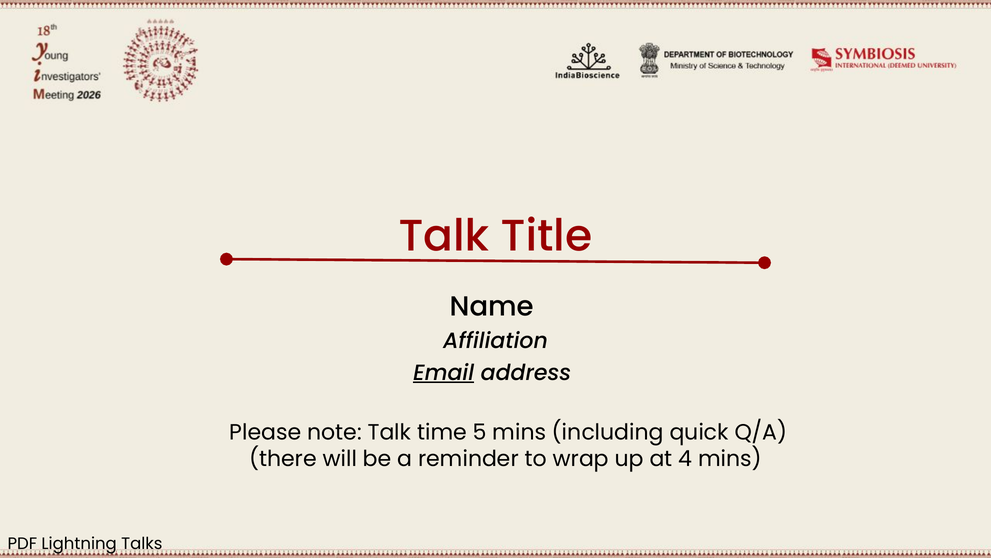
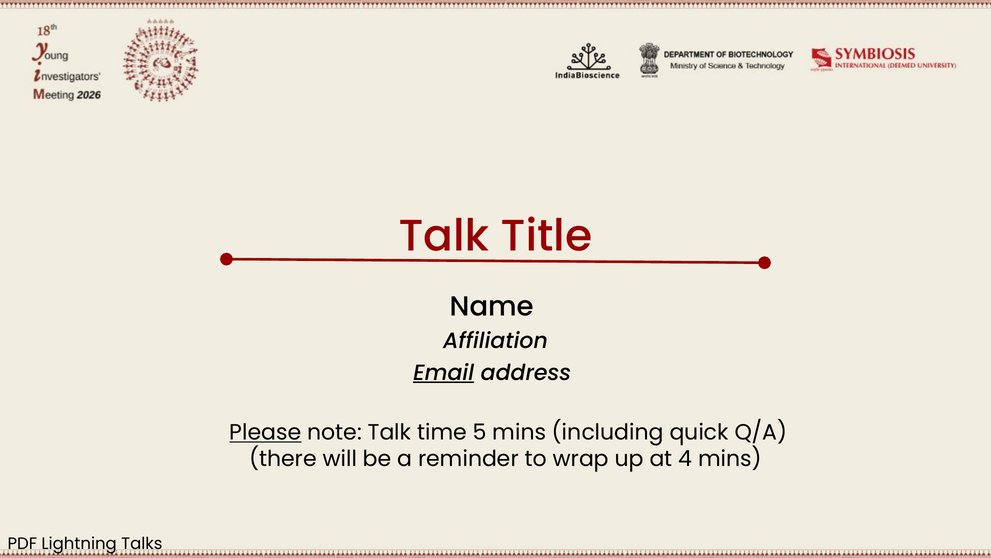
Please underline: none -> present (265, 432)
